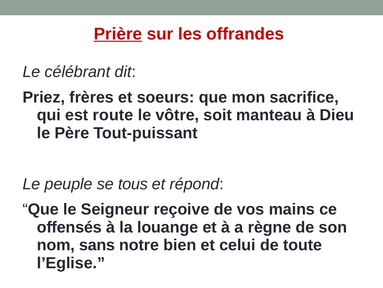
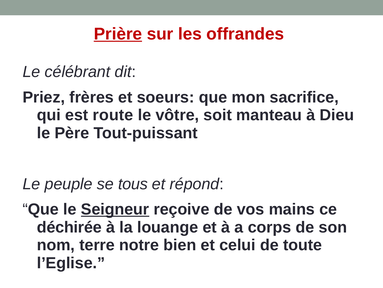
Seigneur underline: none -> present (115, 209)
offensés: offensés -> déchirée (69, 227)
règne: règne -> corps (270, 227)
sans: sans -> terre (97, 245)
